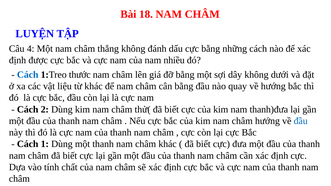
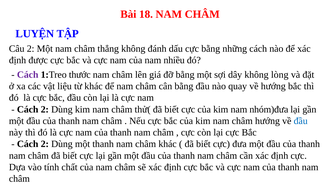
Câu 4: 4 -> 2 (31, 49)
Cách colour: blue -> purple (28, 75)
dưới: dưới -> lòng (280, 75)
thanh)đưa: thanh)đưa -> nhóm)đưa (269, 109)
1: 1 -> 2 (45, 144)
